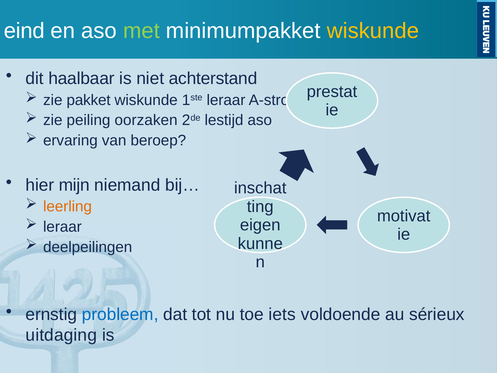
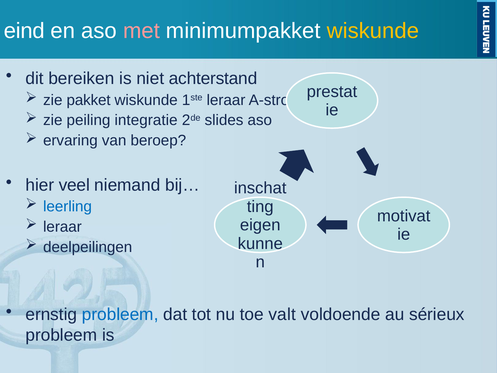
met colour: light green -> pink (141, 31)
haalbaar: haalbaar -> bereiken (81, 79)
oorzaken: oorzaken -> integratie (146, 120)
lestijd: lestijd -> slides (224, 120)
mijn: mijn -> veel (74, 185)
leerling colour: orange -> blue (68, 206)
iets: iets -> valt (282, 314)
uitdaging: uitdaging -> probleem (61, 335)
